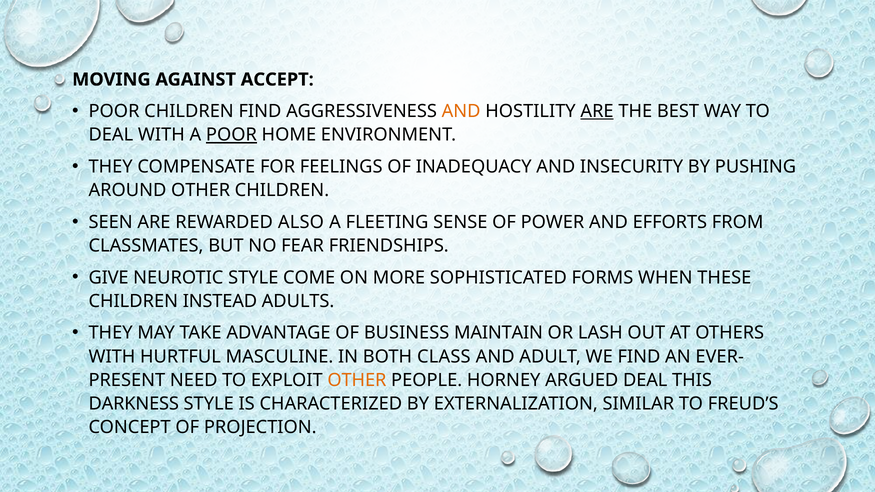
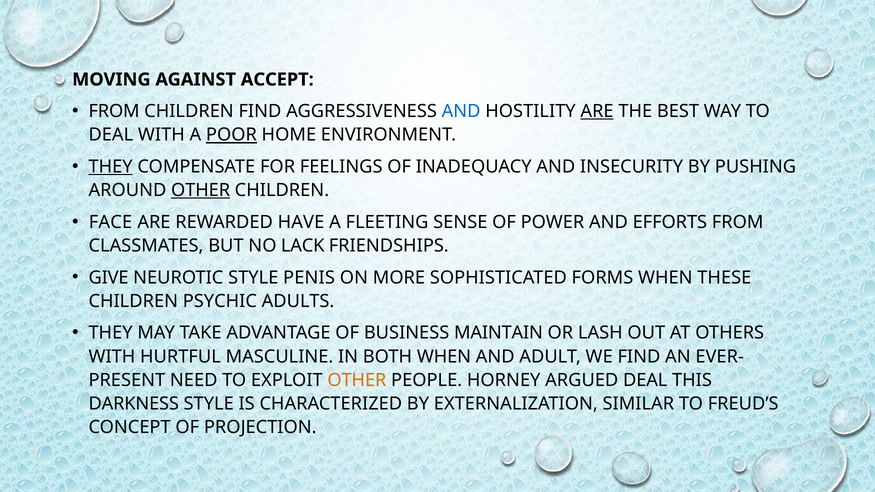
POOR: POOR -> FROM (114, 111)
AND colour: orange -> blue (461, 111)
THEY underline: none -> present (111, 167)
OTHER underline: none -> present (201, 190)
SEEN: SEEN -> FACE (110, 222)
ALSO: ALSO -> HAVE (301, 222)
FEAR: FEAR -> LACK (303, 246)
COME: COME -> PENIS (309, 278)
INSTEAD: INSTEAD -> PSYCHIC (220, 301)
BOTH CLASS: CLASS -> WHEN (444, 357)
